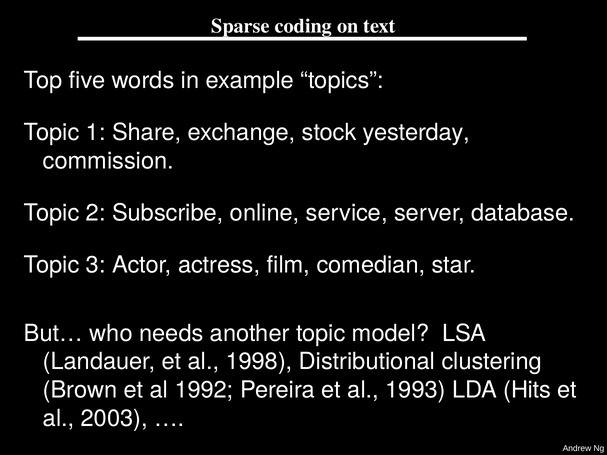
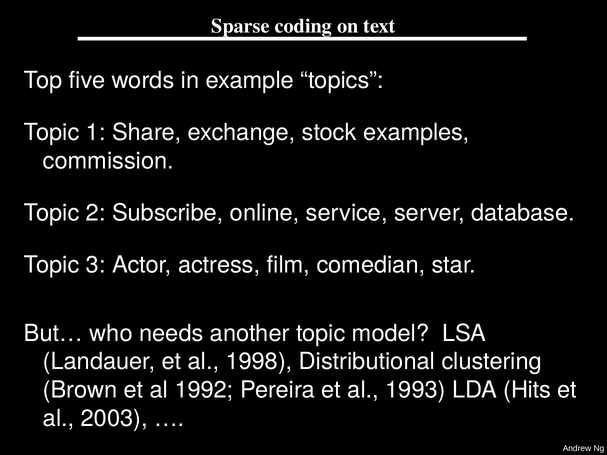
yesterday: yesterday -> examples (416, 133)
